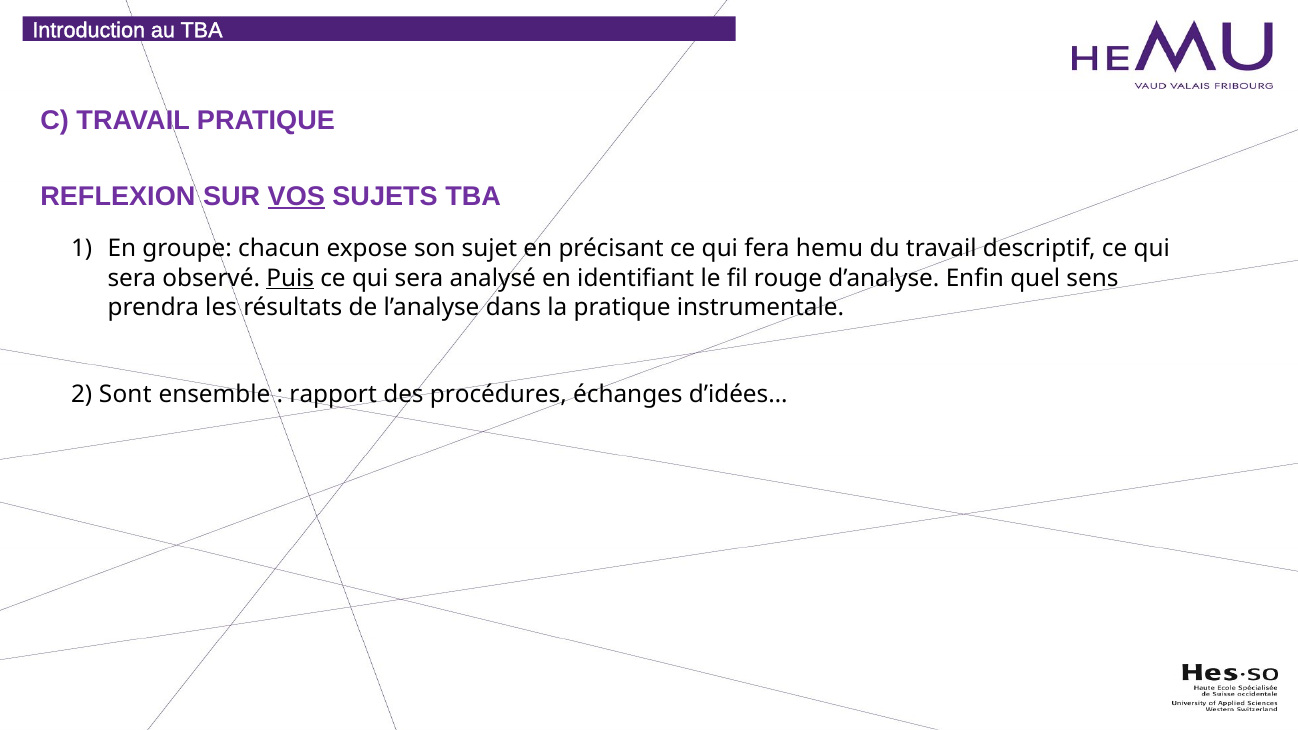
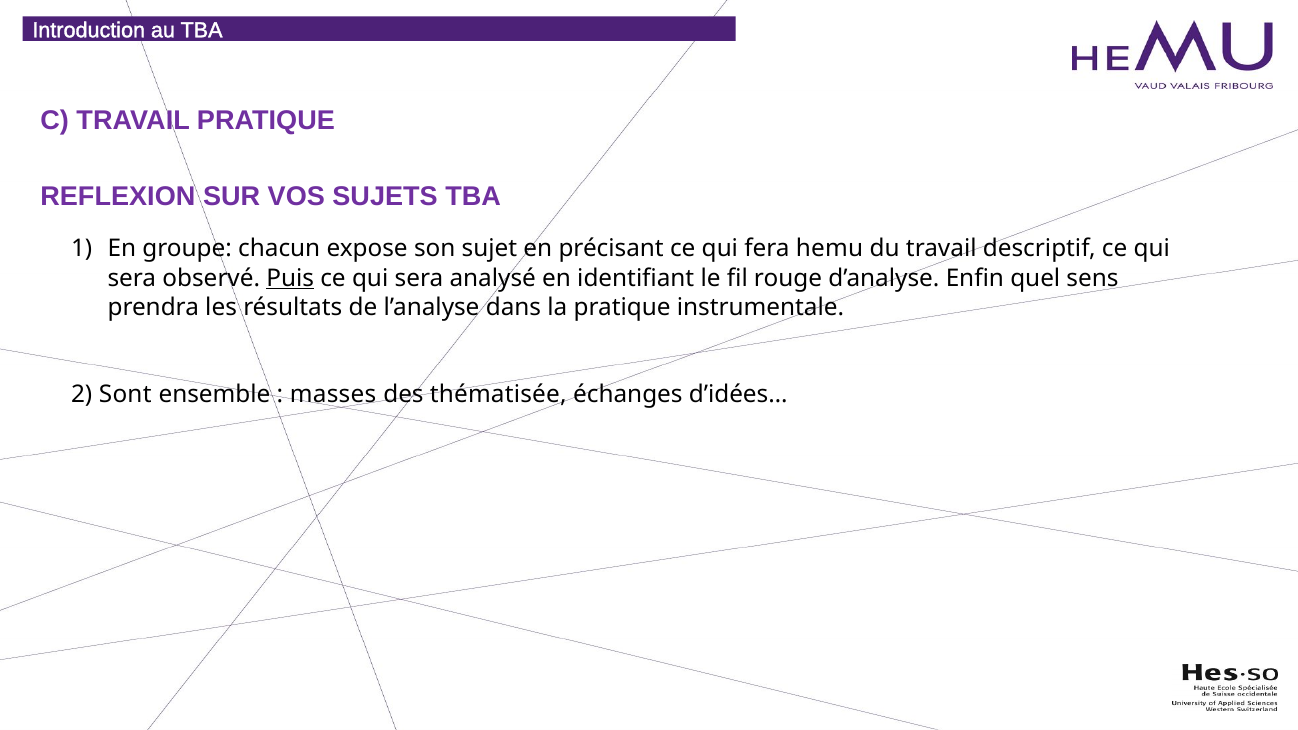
VOS underline: present -> none (296, 196)
rapport: rapport -> masses (333, 395)
procédures: procédures -> thématisée (498, 395)
